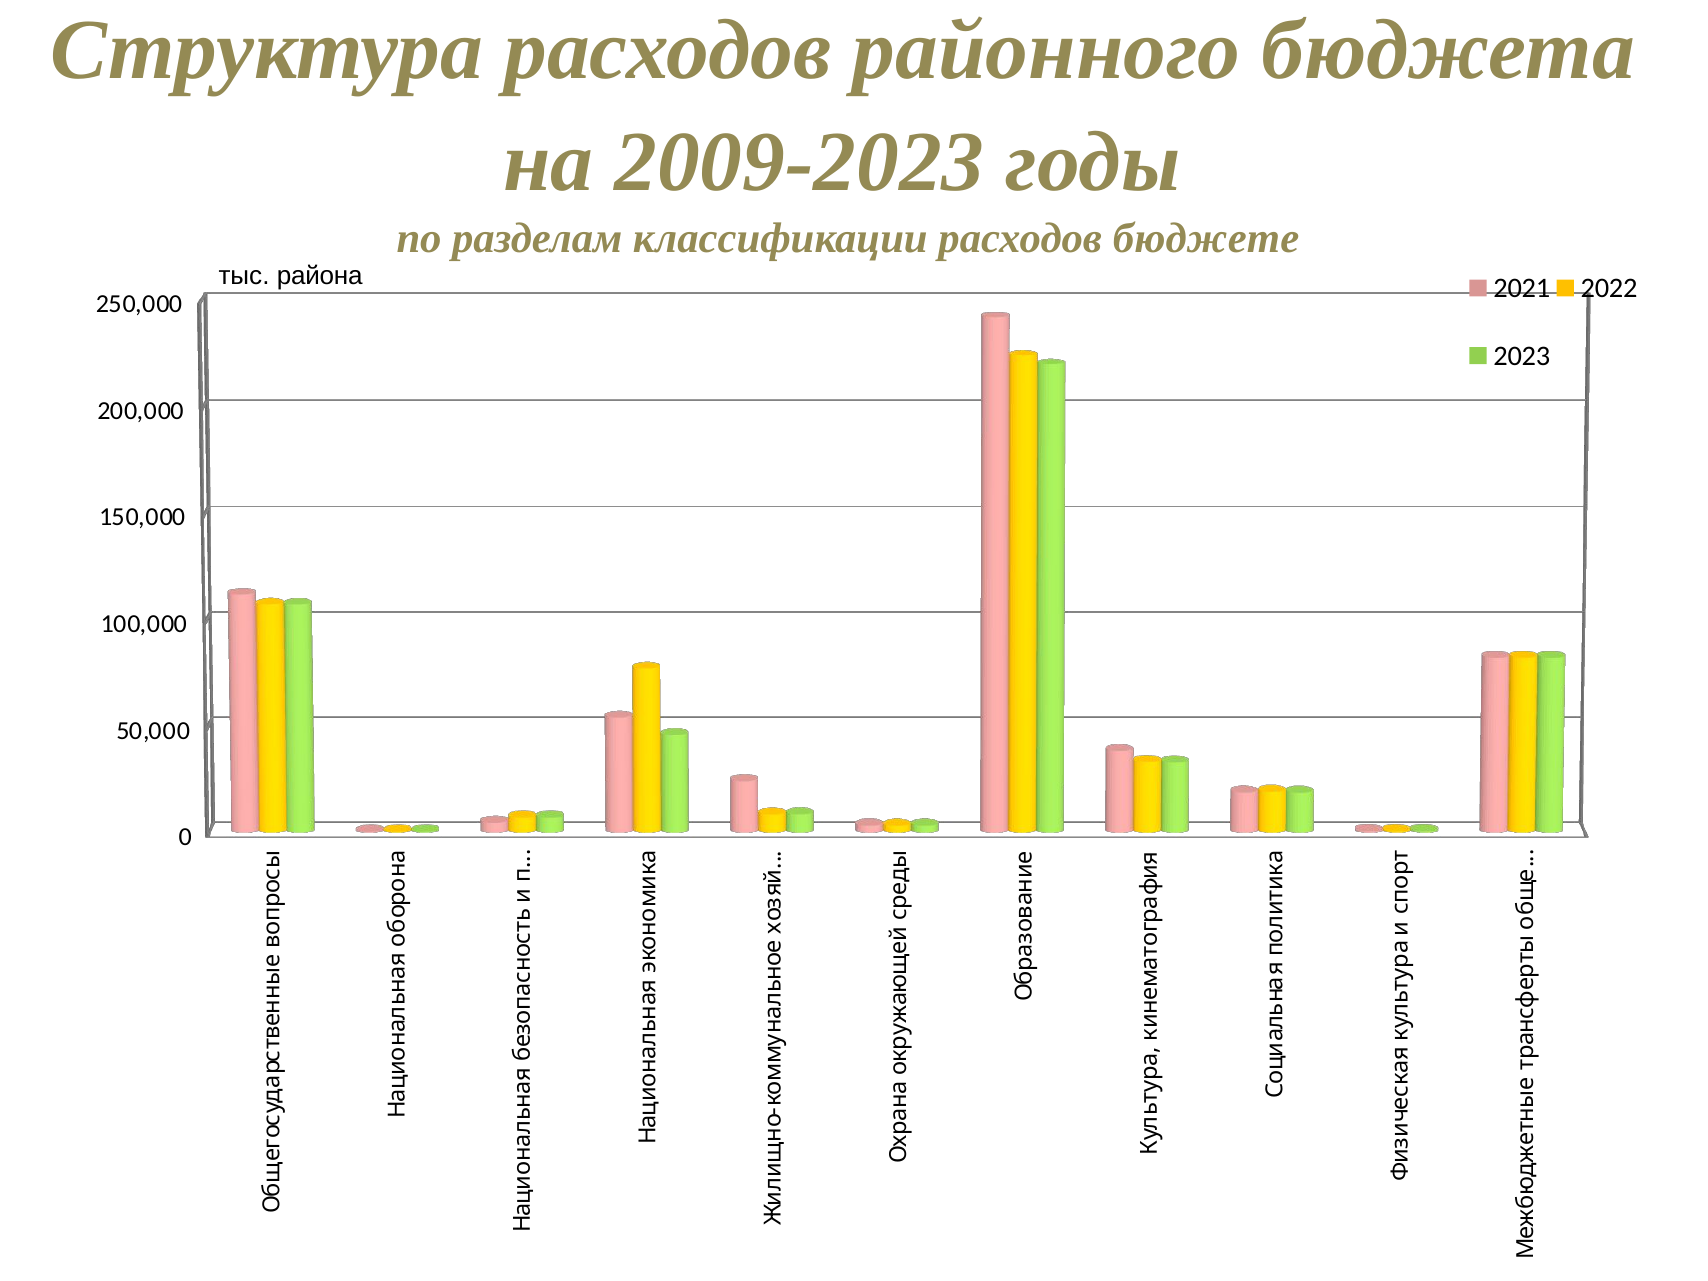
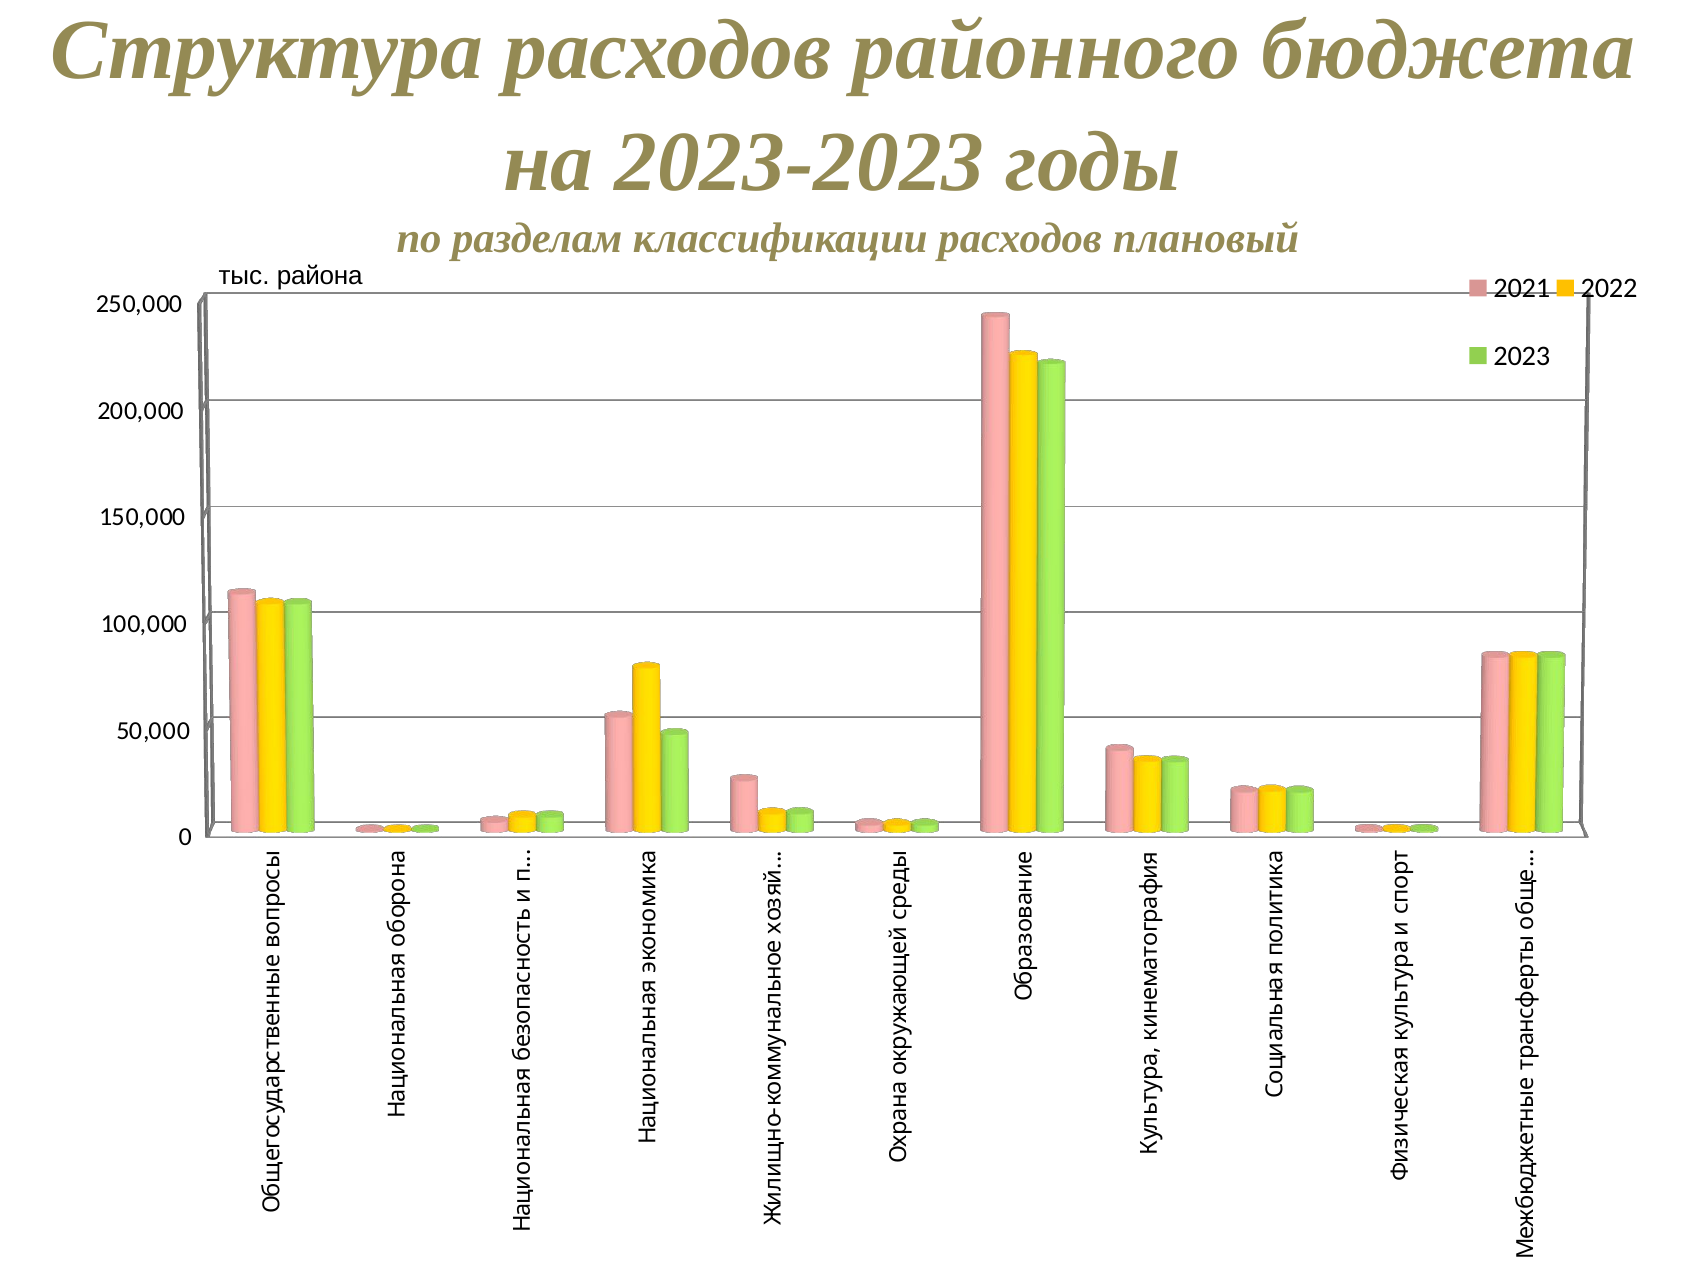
2009-2023: 2009-2023 -> 2023-2023 (799, 162)
бюджете: бюджете -> плановый (1206, 238)
